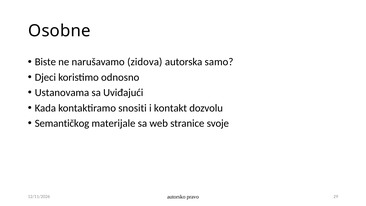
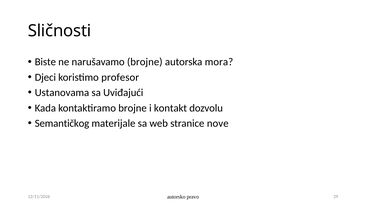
Osobne: Osobne -> Sličnosti (60, 31)
narušavamo zidova: zidova -> brojne (145, 62)
samo: samo -> mora (219, 62)
odnosno: odnosno -> profesor (120, 77)
kontaktiramo snositi: snositi -> brojne (133, 108)
svoje: svoje -> nove (218, 123)
